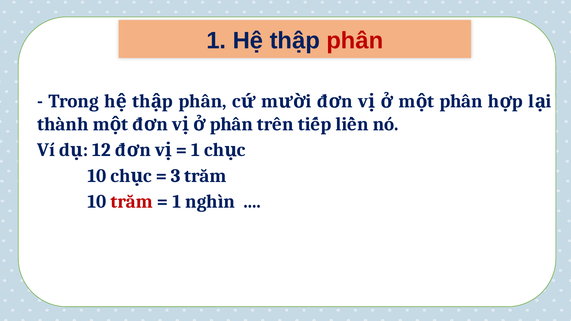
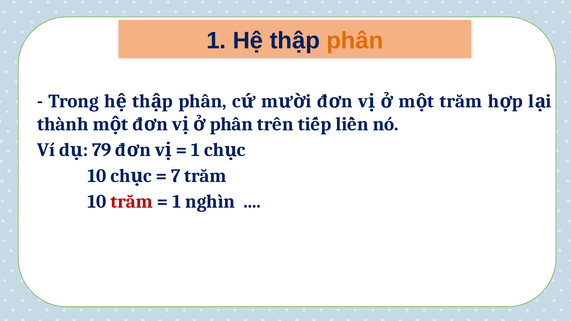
phân colour: red -> orange (355, 41)
phân: phân -> trăm (461, 101)
12: 12 -> 79 (102, 150)
3: 3 -> 7 (176, 176)
